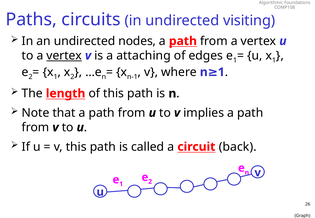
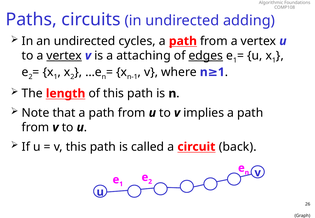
visiting: visiting -> adding (249, 20)
nodes: nodes -> cycles (137, 41)
edges underline: none -> present (206, 56)
